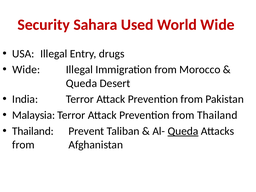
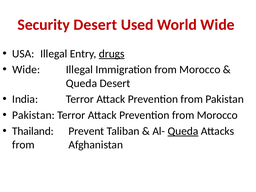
Security Sahara: Sahara -> Desert (95, 25)
drugs underline: none -> present (112, 54)
Malaysia: Malaysia -> Pakistan (33, 115)
Prevention from Thailand: Thailand -> Morocco (217, 115)
